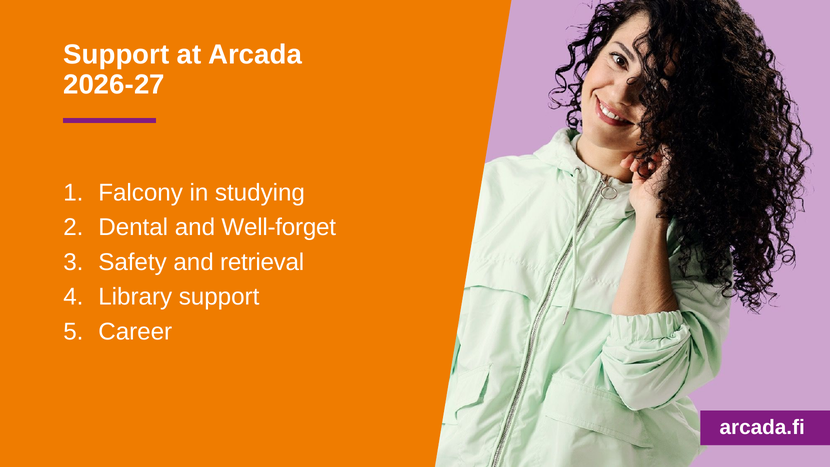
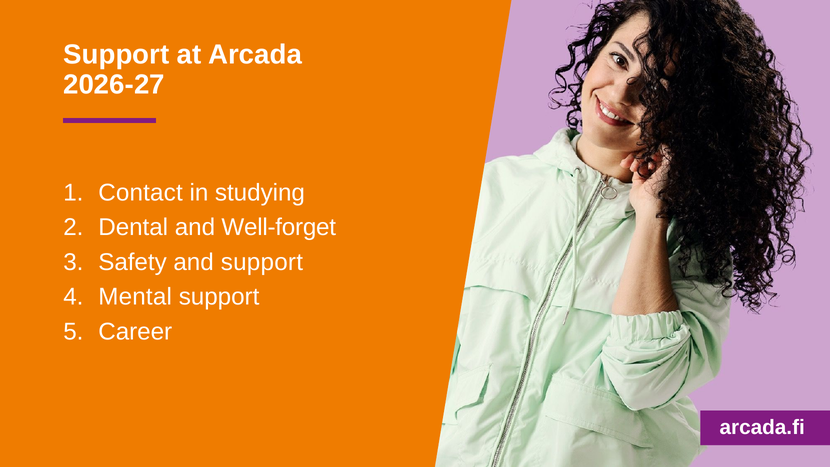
Falcony: Falcony -> Contact (141, 193)
and retrieval: retrieval -> support (262, 262)
Library: Library -> Mental (135, 297)
